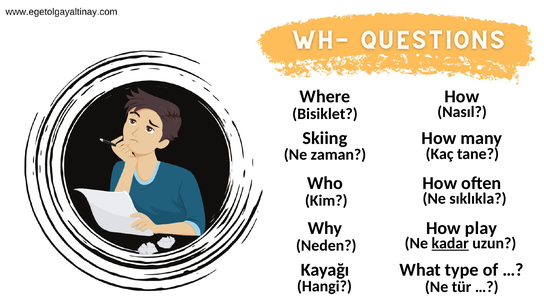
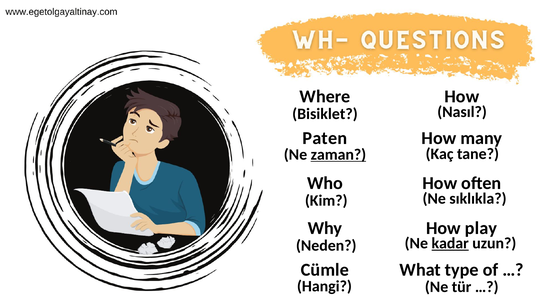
Skiing: Skiing -> Paten (325, 138)
zaman underline: none -> present (338, 155)
Kayağı: Kayağı -> Cümle (325, 270)
